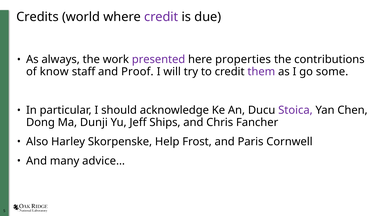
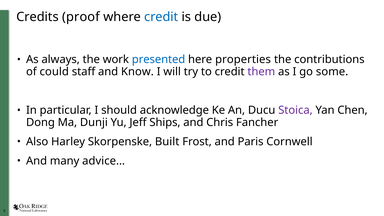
world: world -> proof (81, 17)
credit colour: purple -> blue (161, 17)
presented colour: purple -> blue (159, 60)
know: know -> could (54, 72)
Proof: Proof -> Know (137, 72)
Help: Help -> Built (167, 142)
